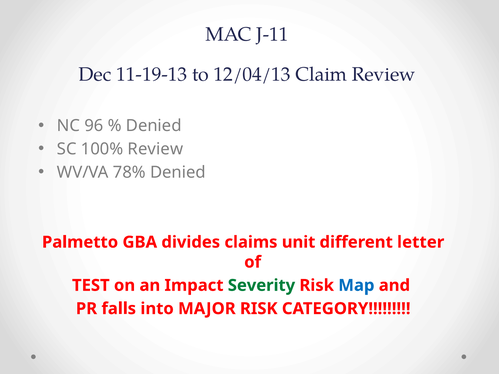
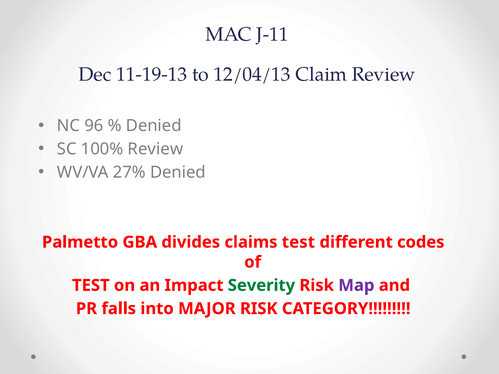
78%: 78% -> 27% (129, 172)
claims unit: unit -> test (298, 242)
letter: letter -> codes (421, 242)
Map colour: blue -> purple (356, 286)
